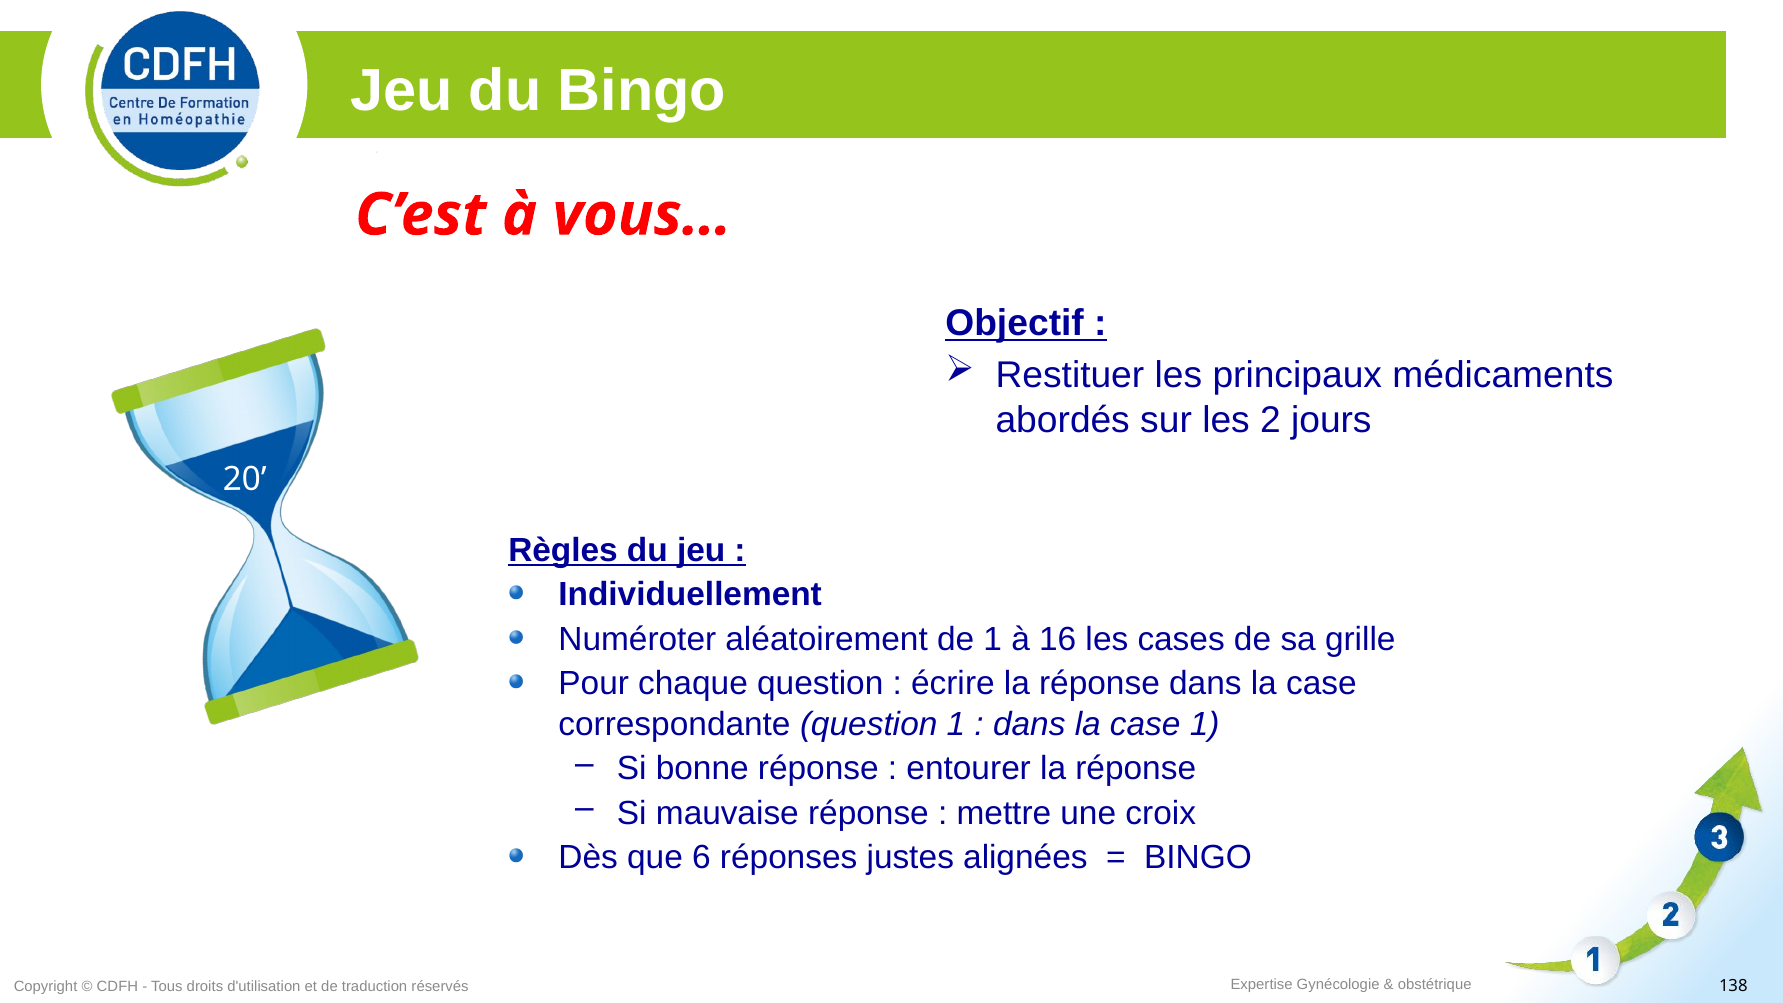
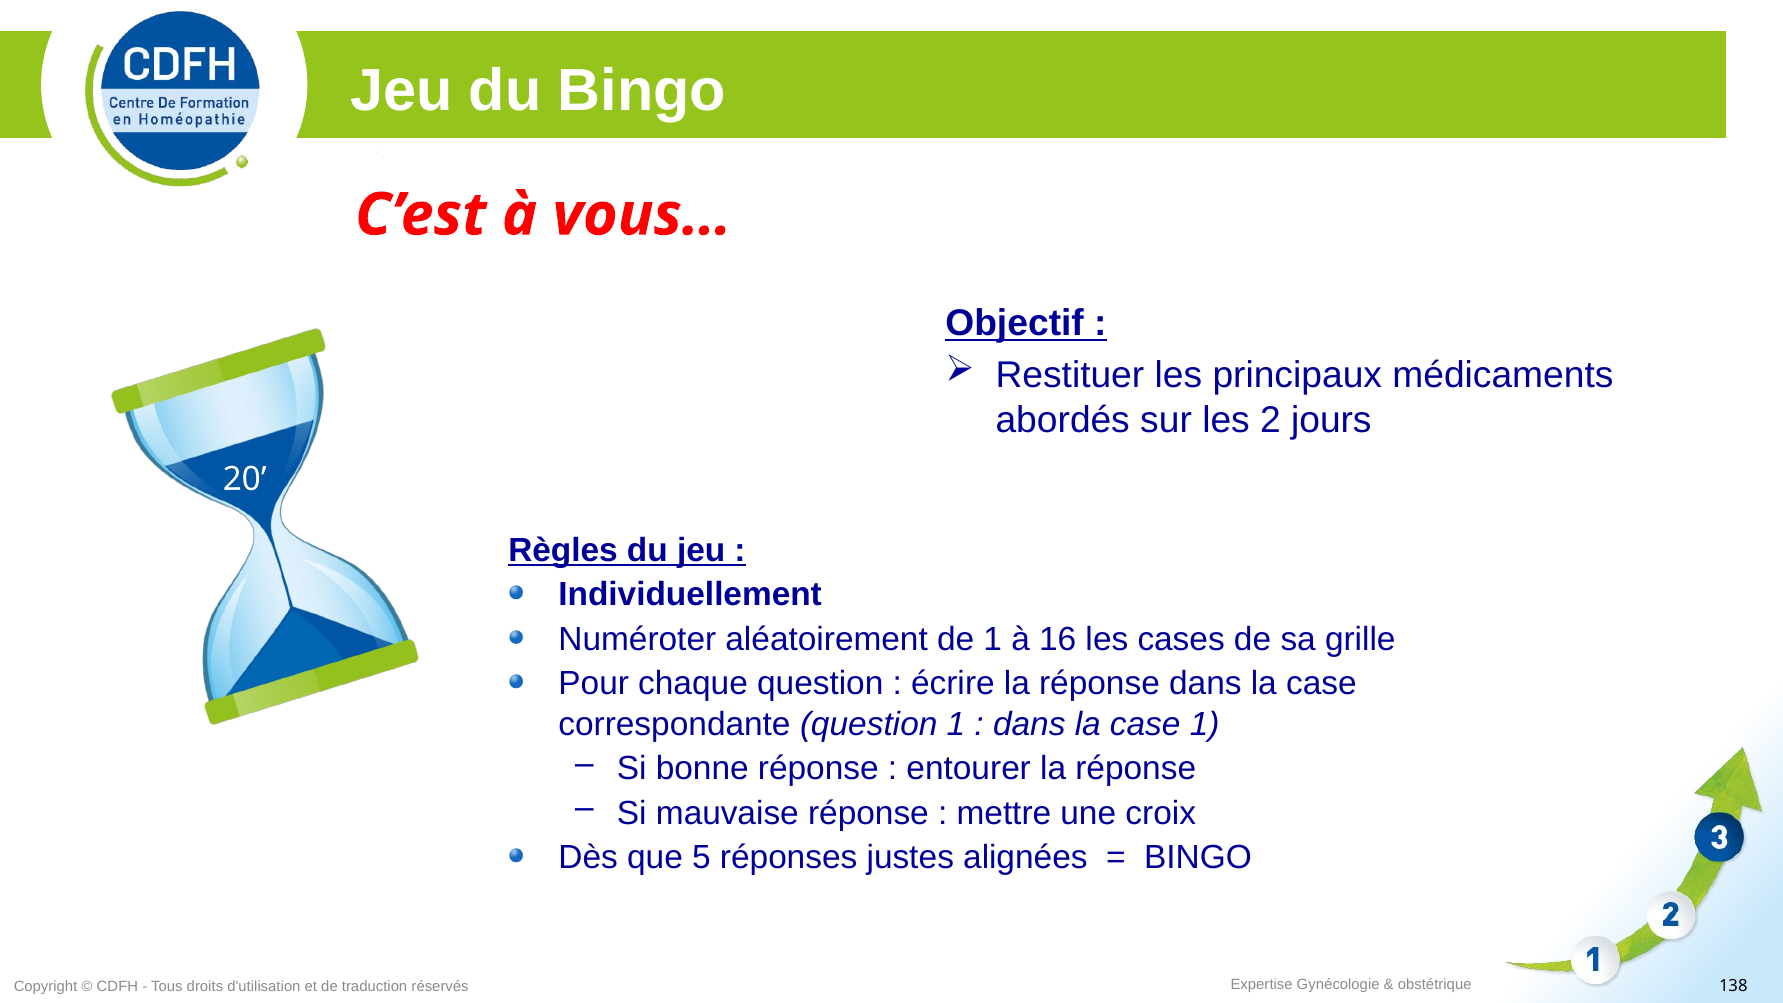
6: 6 -> 5 (701, 858)
